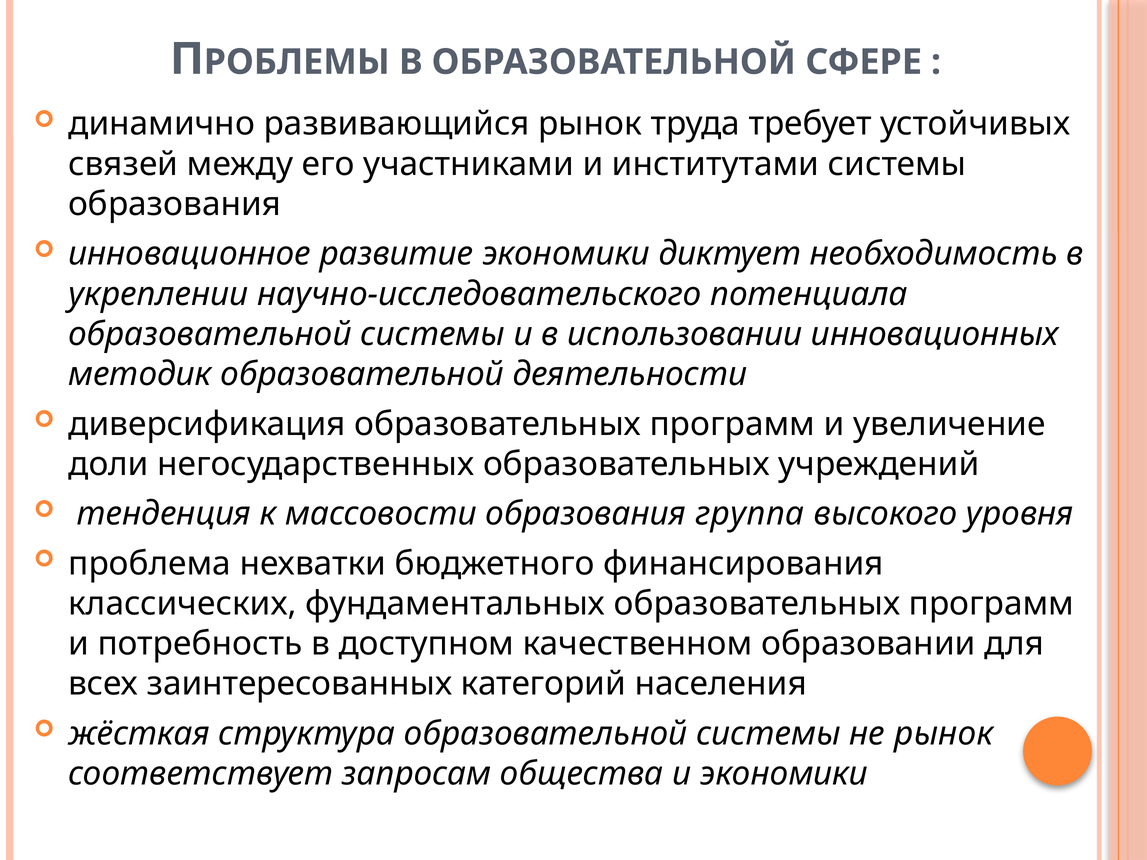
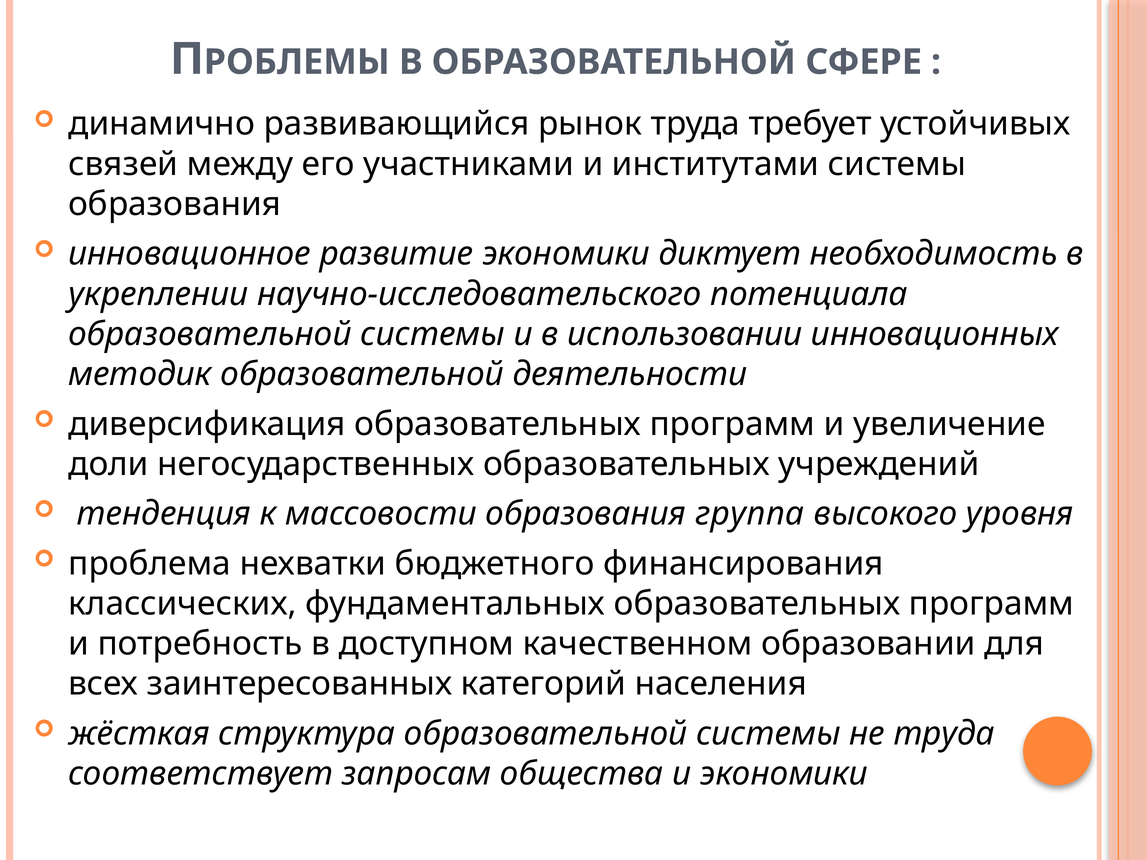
не рынок: рынок -> труда (944, 734)
